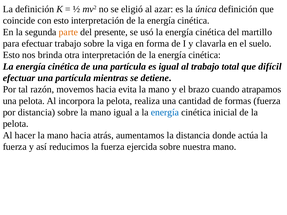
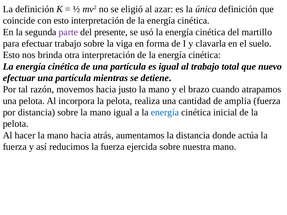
parte colour: orange -> purple (68, 32)
difícil: difícil -> nuevo (270, 67)
evita: evita -> justo (128, 89)
formas: formas -> amplia (238, 101)
